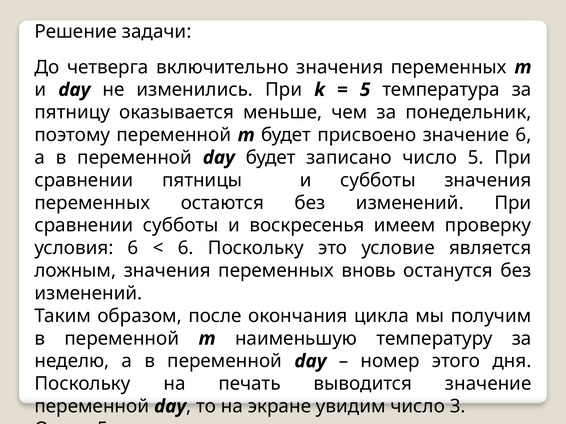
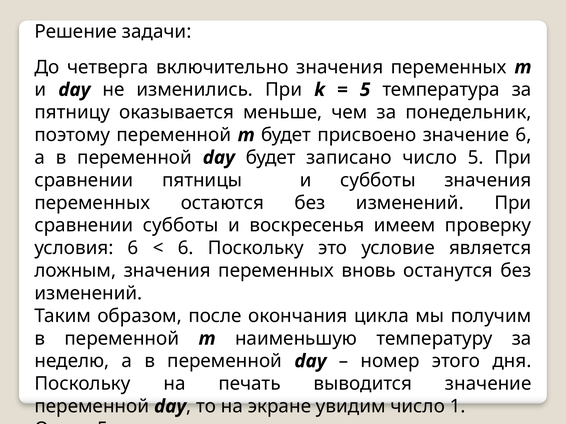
3: 3 -> 1 (458, 407)
